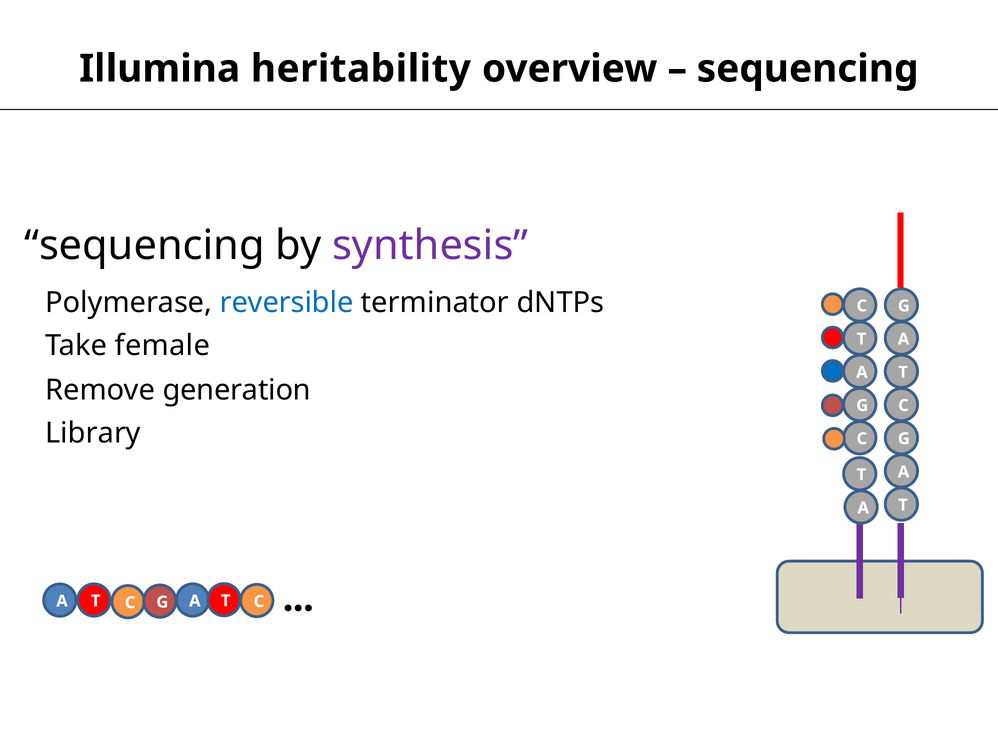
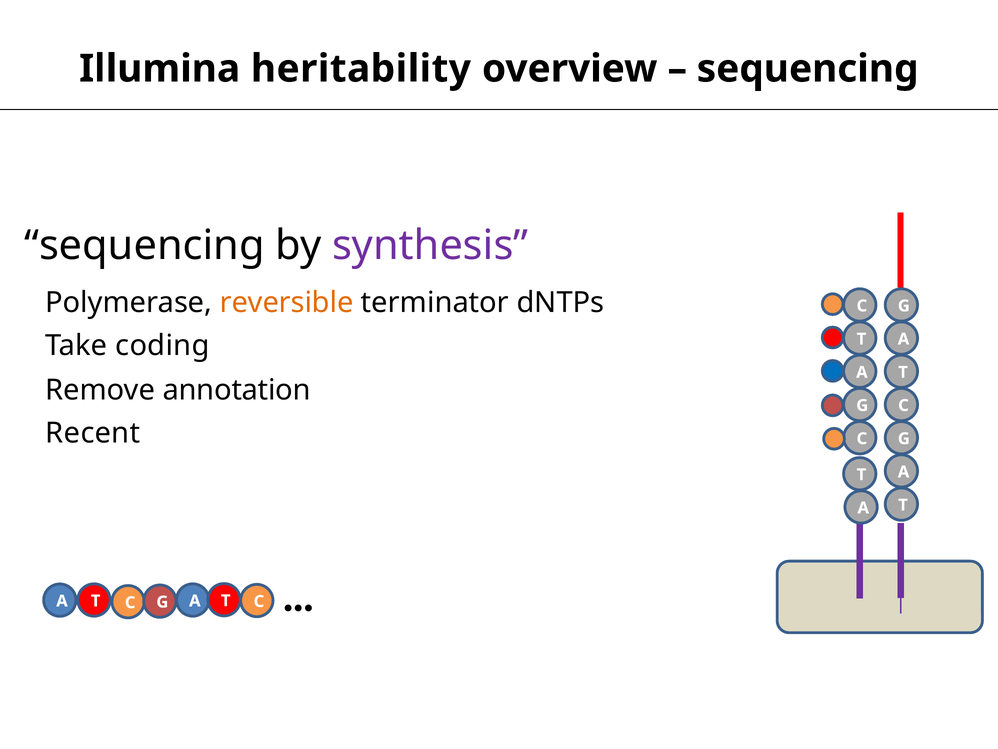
reversible colour: blue -> orange (287, 303)
female: female -> coding (162, 345)
generation: generation -> annotation (237, 390)
Library: Library -> Recent (93, 433)
